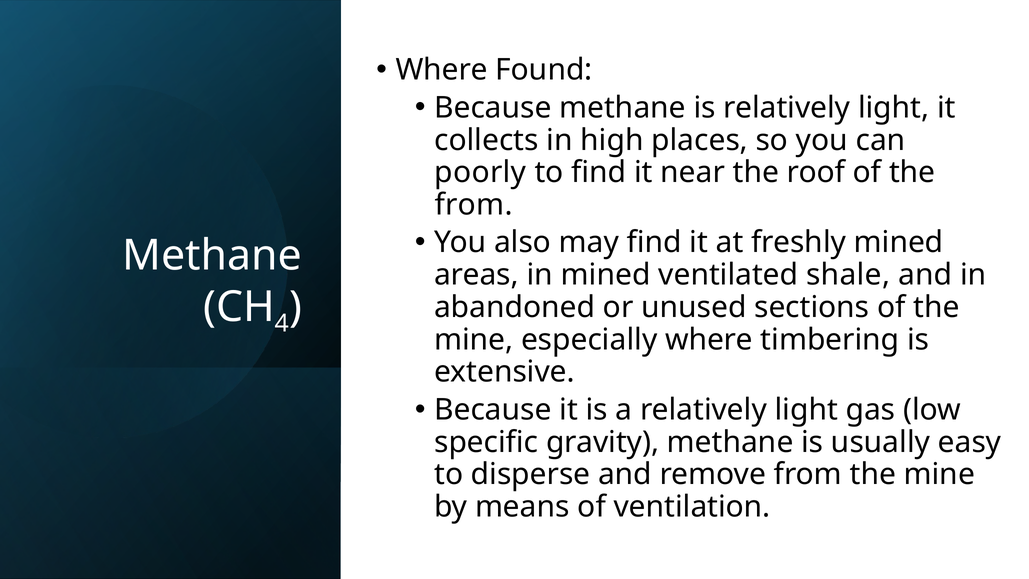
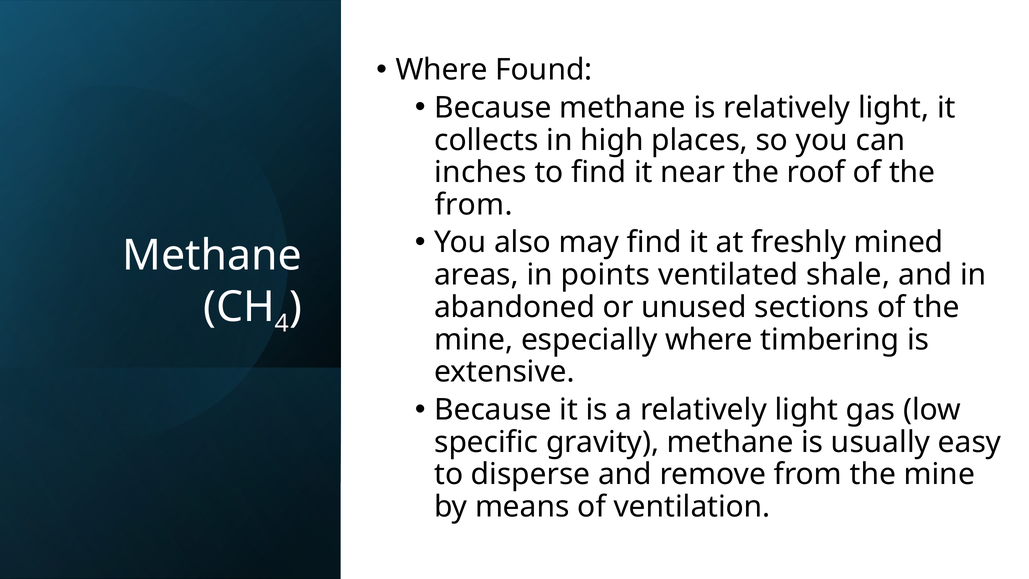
poorly: poorly -> inches (480, 172)
in mined: mined -> points (605, 275)
